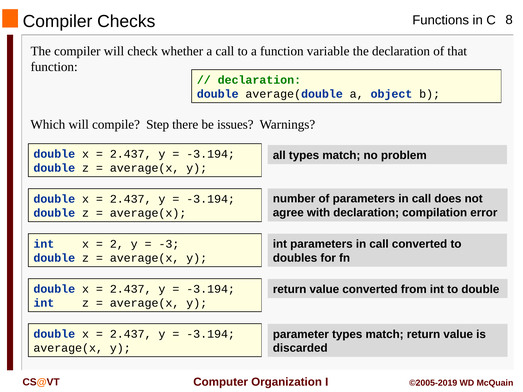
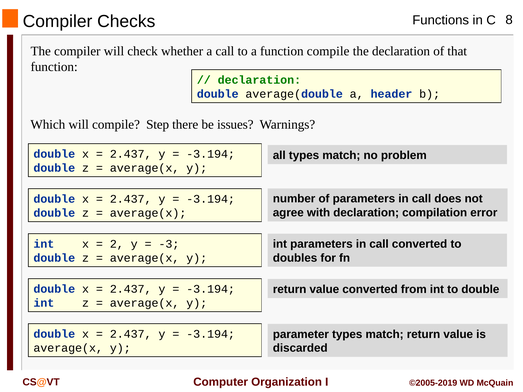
function variable: variable -> compile (328, 51)
object: object -> header (391, 94)
